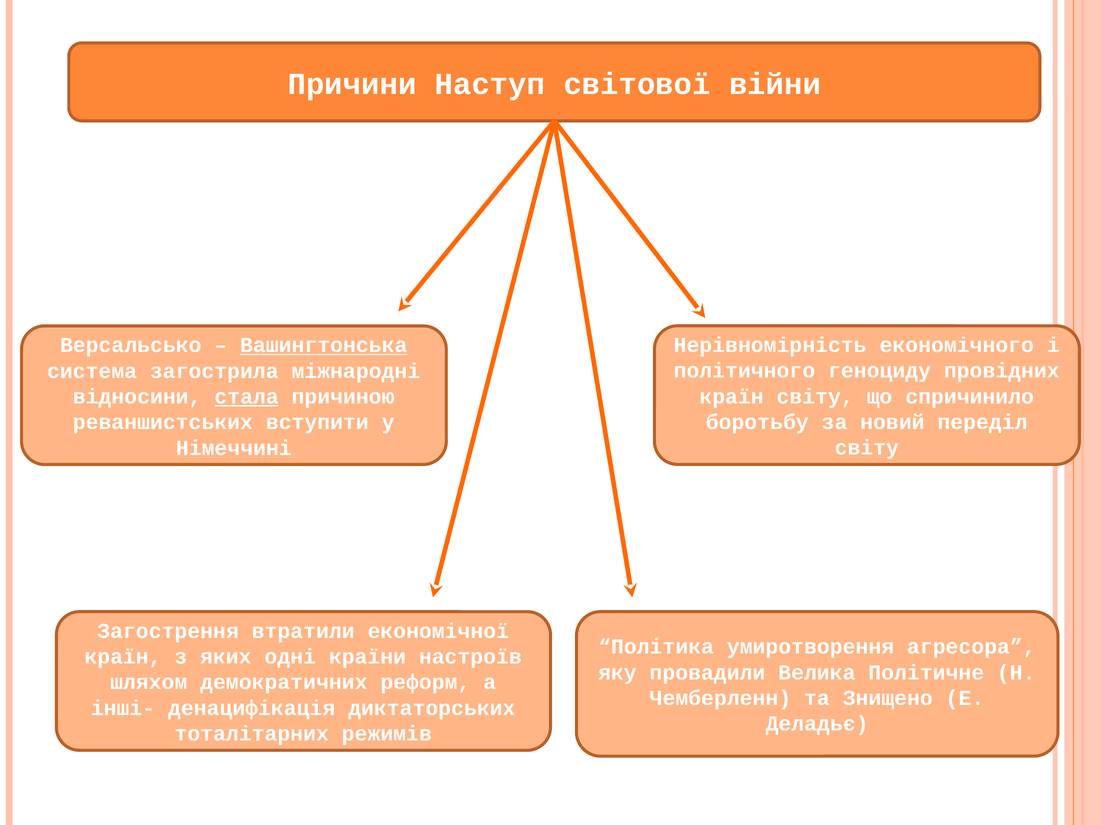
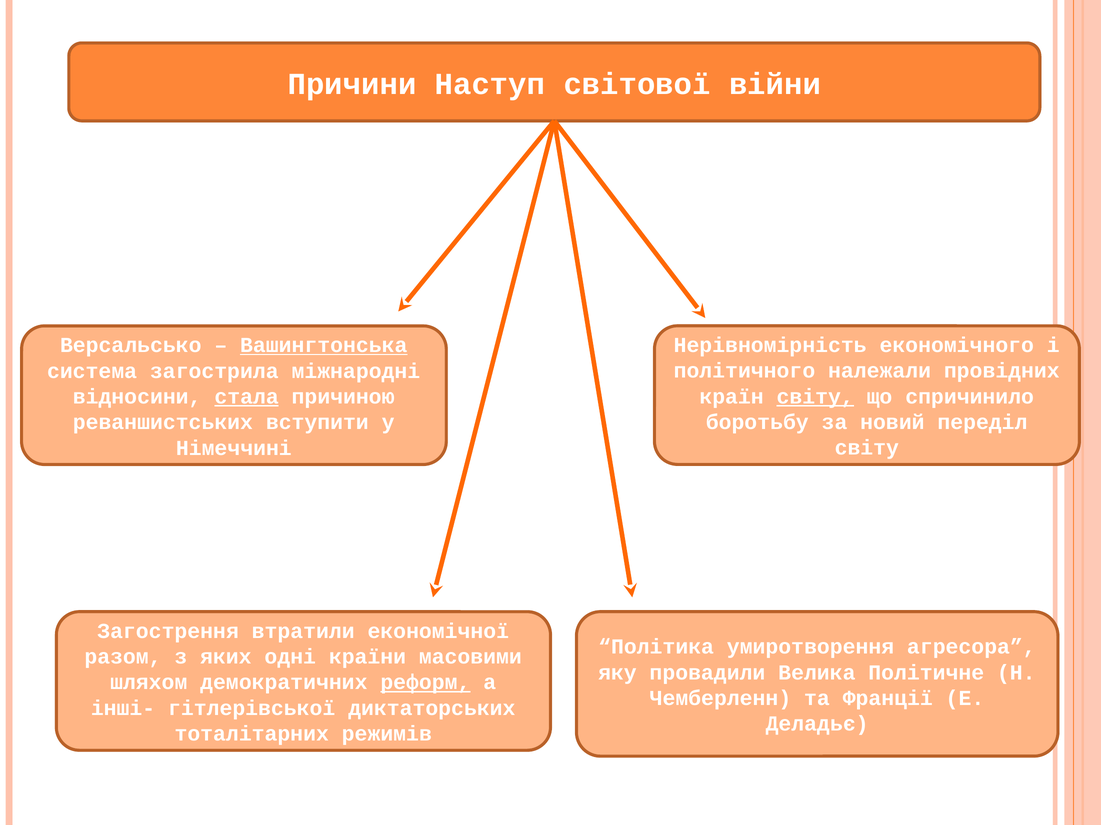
геноциду: геноциду -> належали (880, 371)
світу underline: none -> present (815, 397)
країн: країн -> разом (123, 657)
настроїв: настроїв -> масовими (470, 657)
реформ underline: none -> present (425, 683)
Знищено: Знищено -> Франції (888, 699)
денацифікація: денацифікація -> гітлерівської (252, 709)
